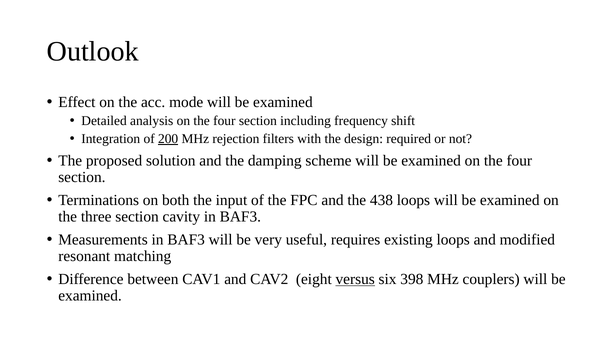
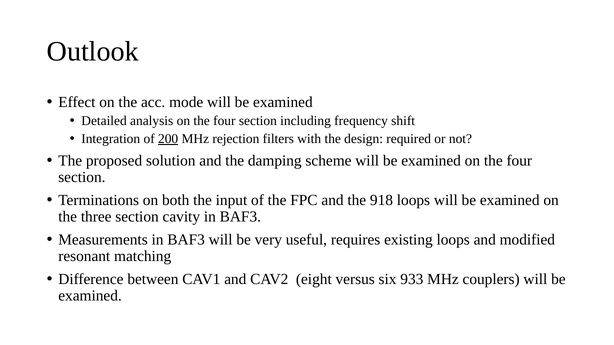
438: 438 -> 918 (381, 200)
versus underline: present -> none (355, 279)
398: 398 -> 933 (412, 279)
